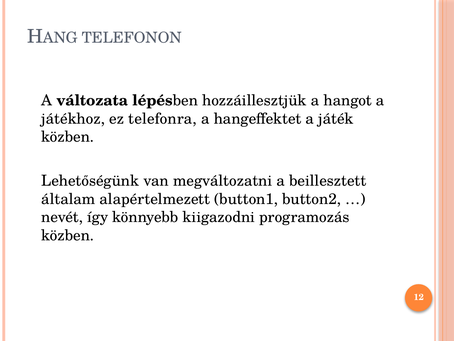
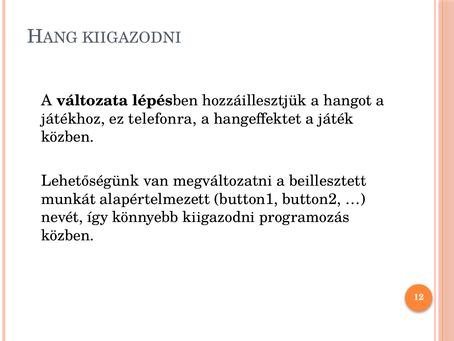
TELEFONON: TELEFONON -> KIIGAZODNI (132, 38)
általam: általam -> munkát (68, 199)
